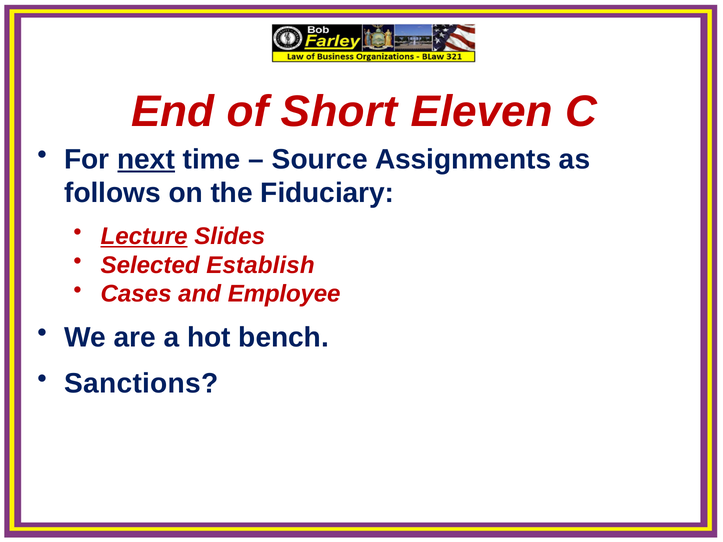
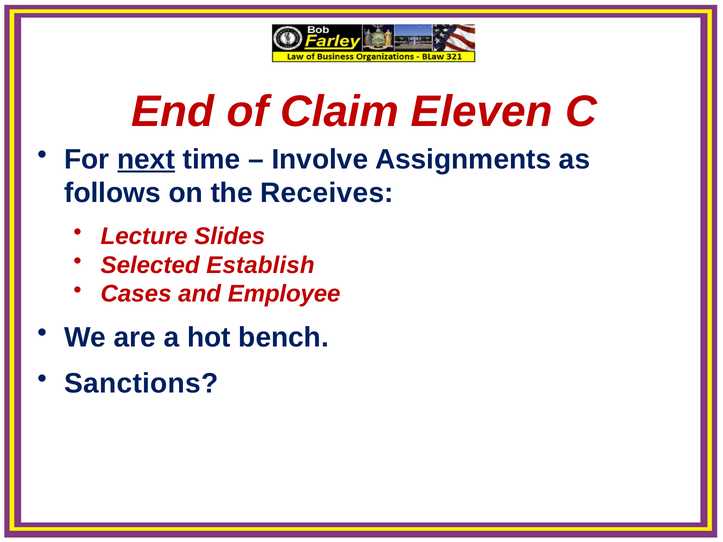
Short: Short -> Claim (340, 112)
Source: Source -> Involve (320, 159)
Fiduciary: Fiduciary -> Receives (327, 193)
Lecture underline: present -> none (144, 236)
